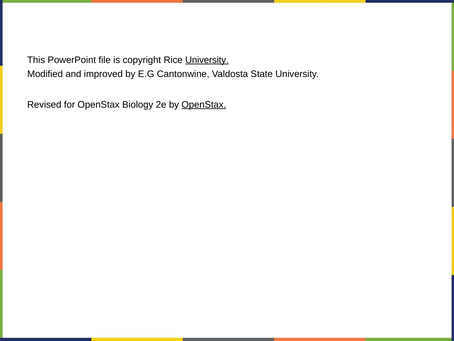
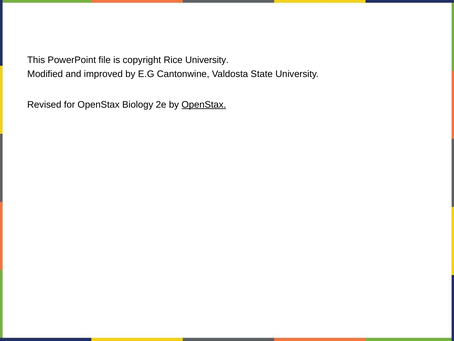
University underline: present -> none (207, 60)
